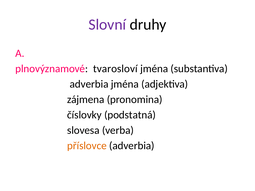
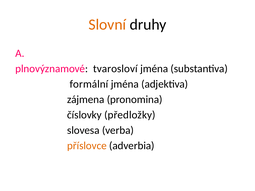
Slovní colour: purple -> orange (107, 25)
adverbia: adverbia -> formální (89, 84)
podstatná: podstatná -> předložky (130, 115)
